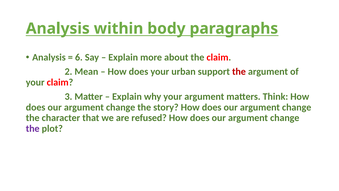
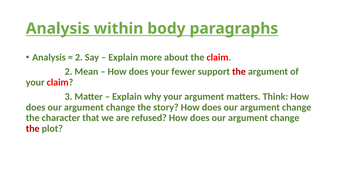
6: 6 -> 2 (79, 57)
urban: urban -> fewer (184, 72)
the colour: purple -> red (33, 128)
